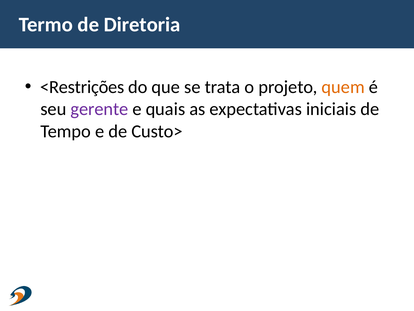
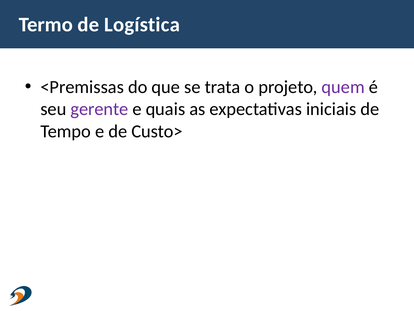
Diretoria: Diretoria -> Logística (142, 25)
<Restrições: <Restrições -> <Premissas (82, 87)
quem colour: orange -> purple (343, 87)
